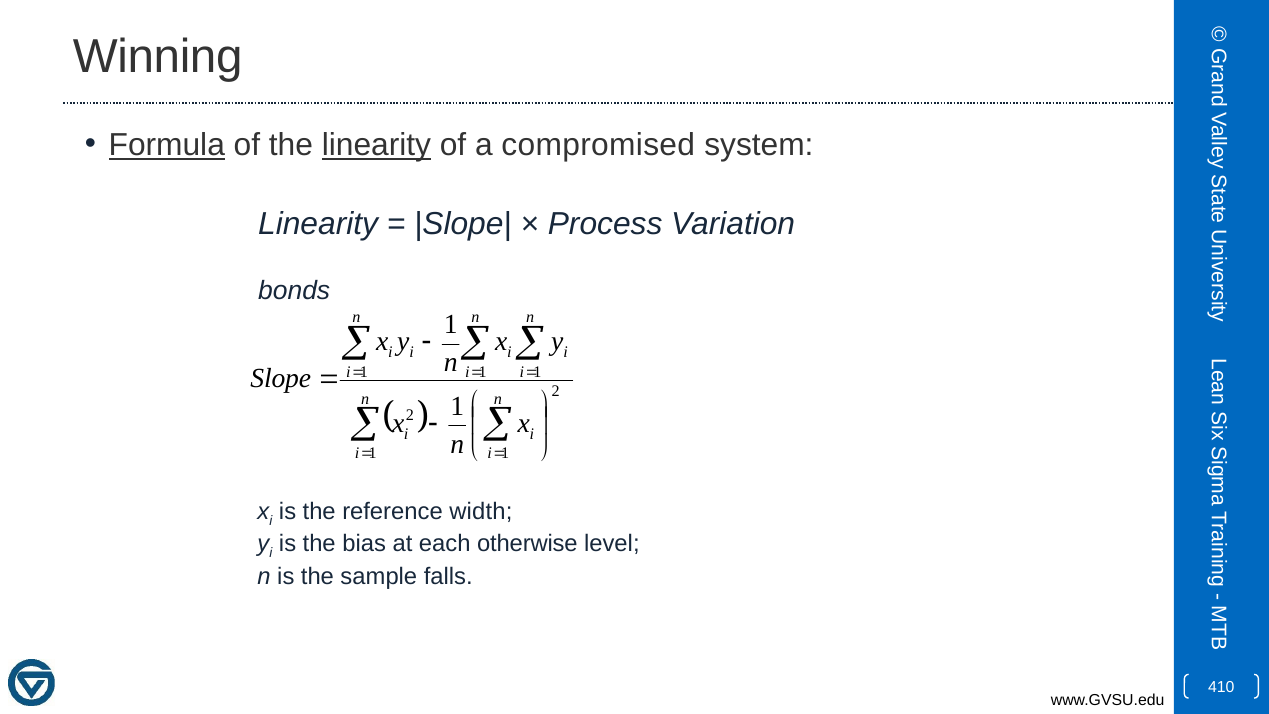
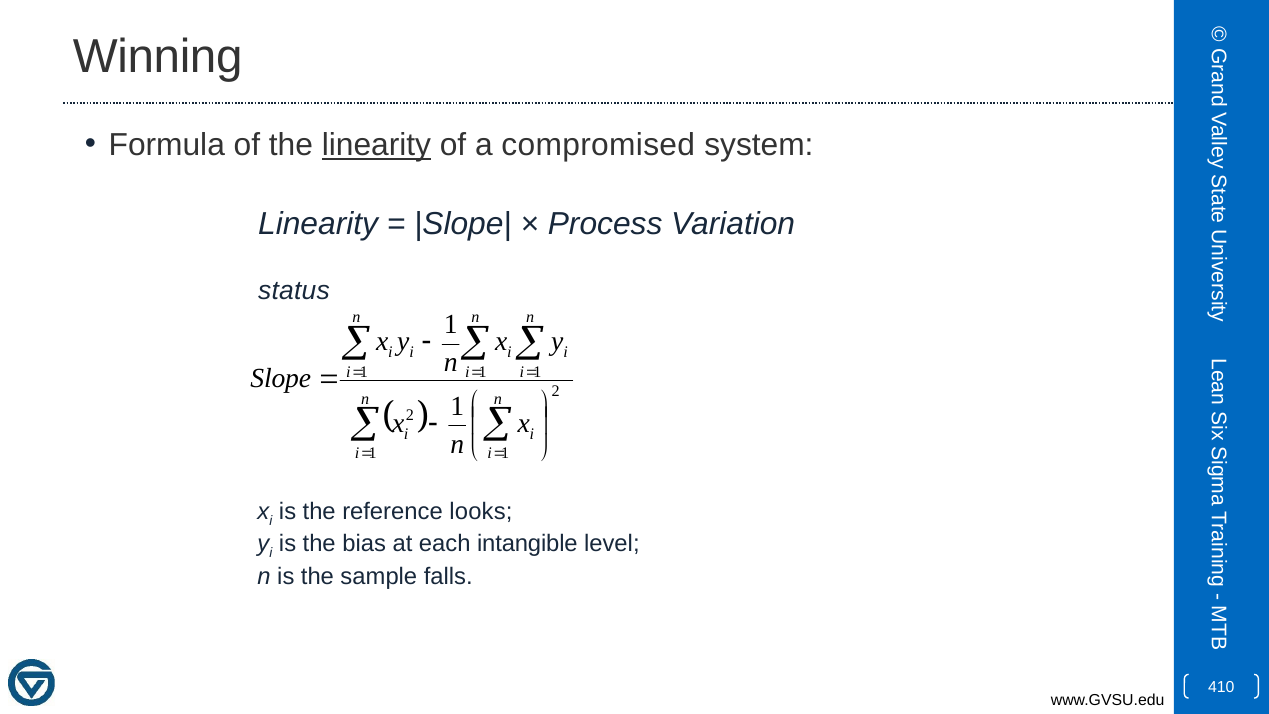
Formula underline: present -> none (167, 145)
bonds: bonds -> status (294, 290)
width: width -> looks (481, 511)
otherwise: otherwise -> intangible (527, 544)
